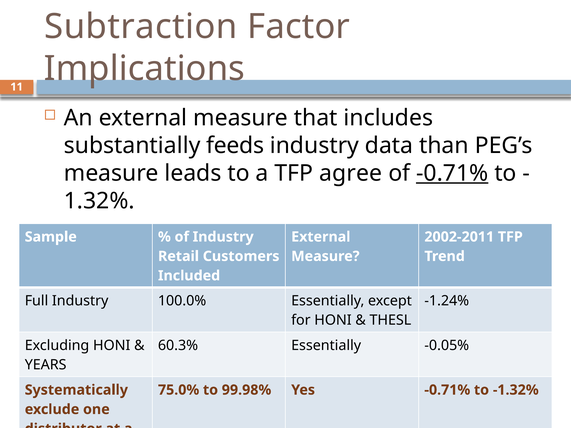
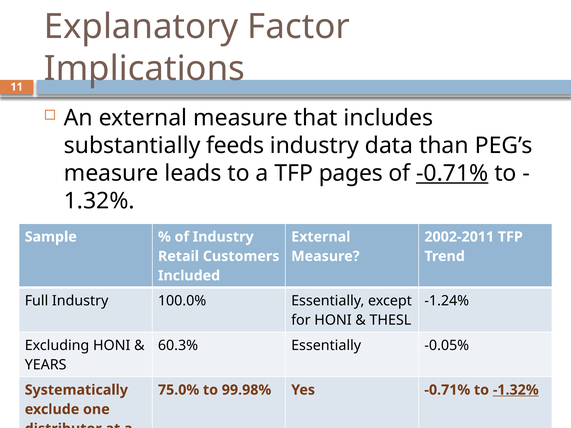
Subtraction: Subtraction -> Explanatory (141, 27)
agree: agree -> pages (351, 173)
-1.32% underline: none -> present (516, 390)
